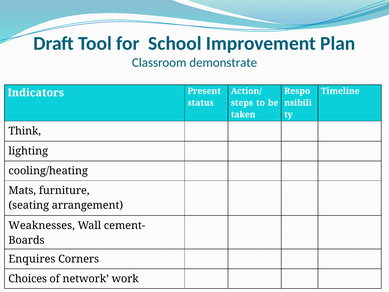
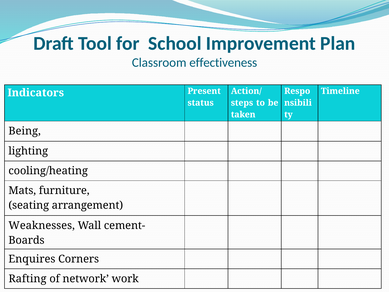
demonstrate: demonstrate -> effectiveness (223, 62)
Think: Think -> Being (25, 131)
Choices: Choices -> Rafting (28, 279)
